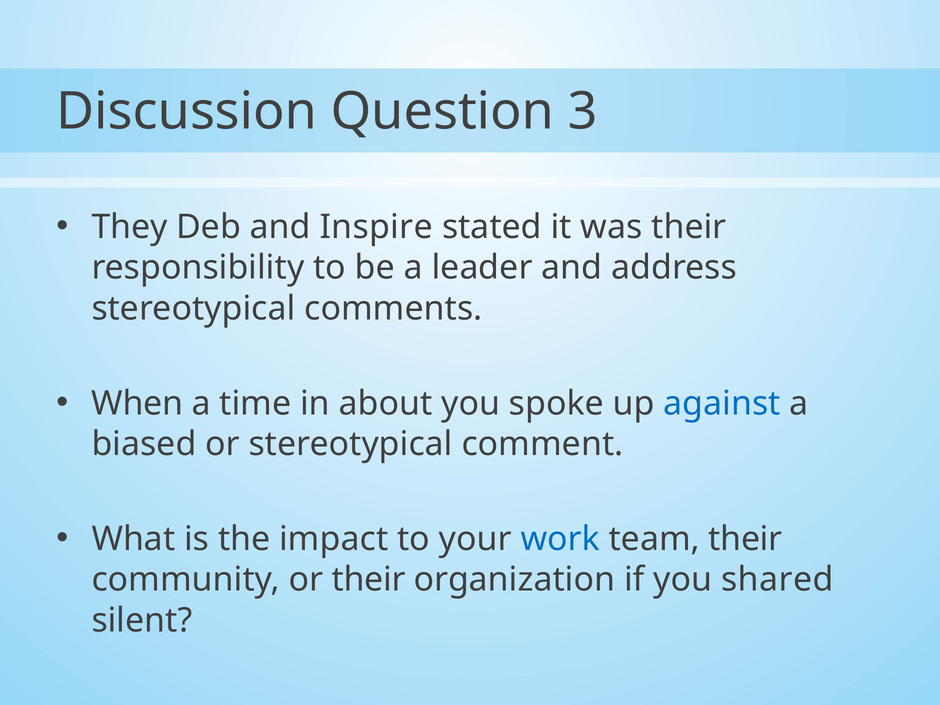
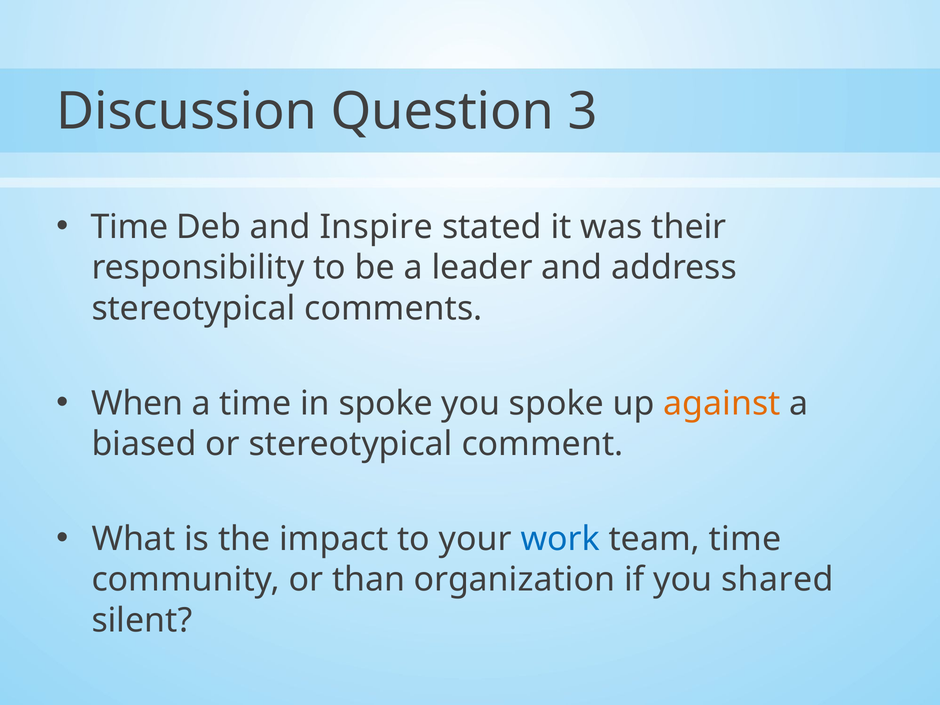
They: They -> Time (130, 227)
in about: about -> spoke (386, 403)
against colour: blue -> orange (722, 403)
team their: their -> time (745, 539)
or their: their -> than (369, 580)
